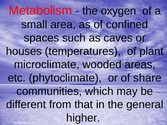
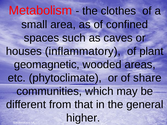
oxygen: oxygen -> clothes (118, 11)
temperatures: temperatures -> inflammatory (83, 51)
microclimate: microclimate -> geomagnetic (47, 65)
